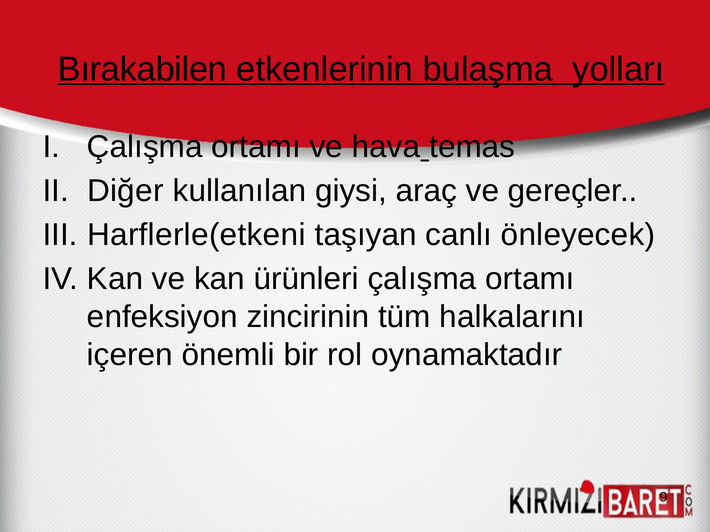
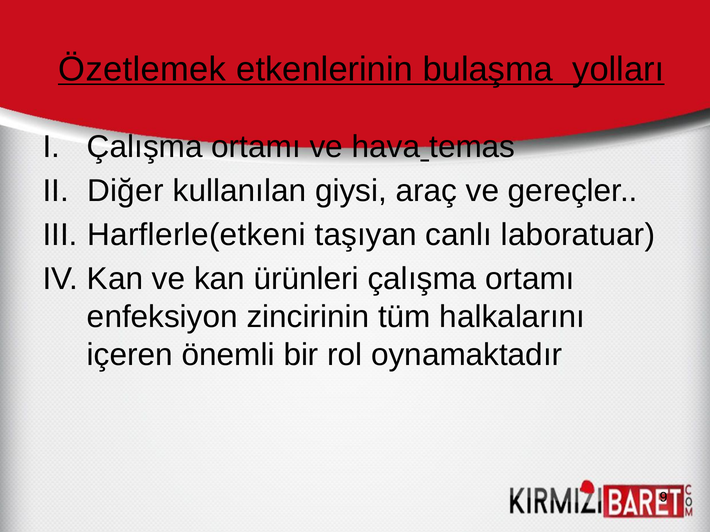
Bırakabilen: Bırakabilen -> Özetlemek (142, 69)
önleyecek: önleyecek -> laboratuar (578, 235)
